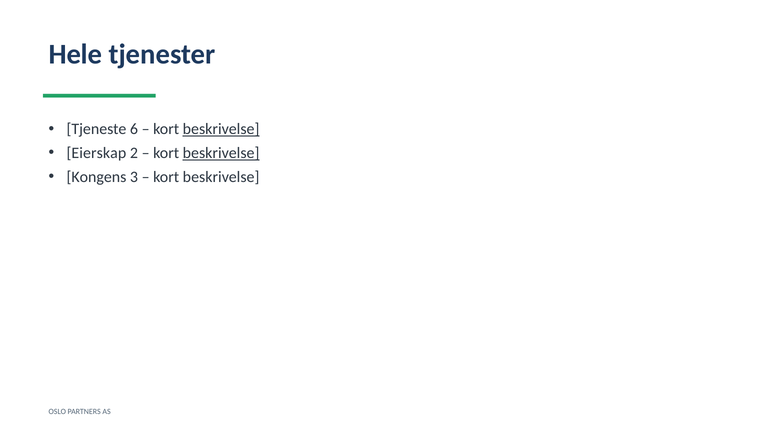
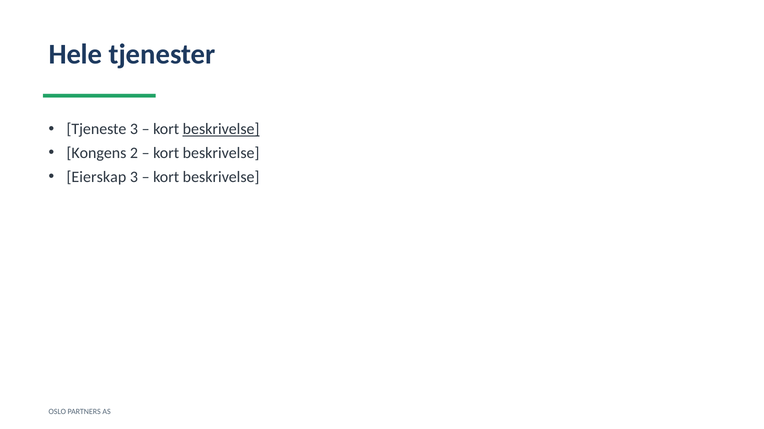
Tjeneste 6: 6 -> 3 (134, 129)
Eierskap: Eierskap -> Kongens (96, 153)
beskrivelse underline: present -> none (221, 153)
Kongens: Kongens -> Eierskap (96, 177)
